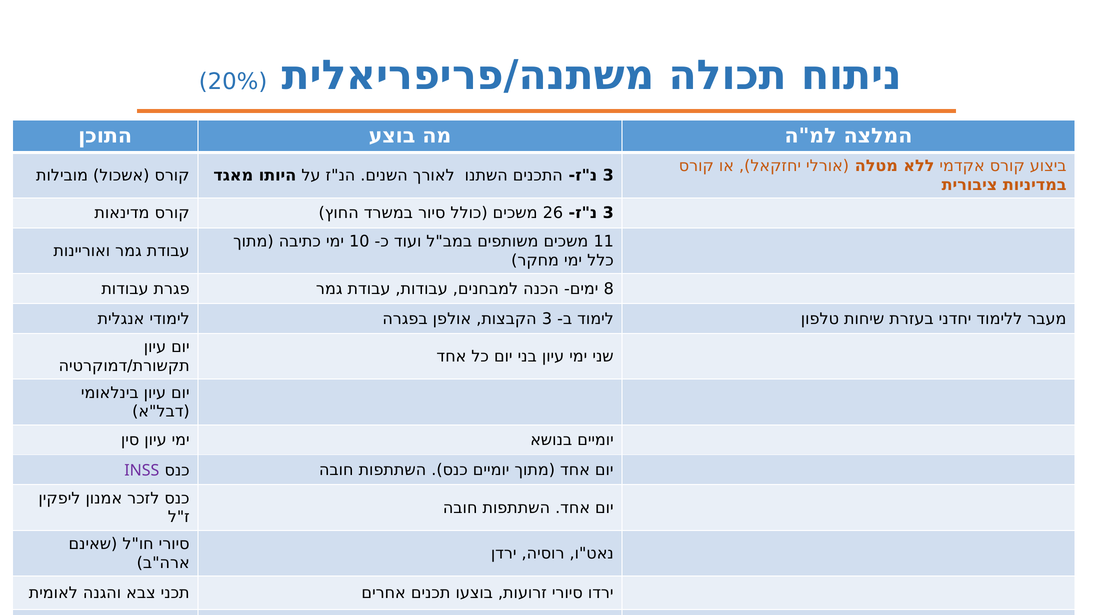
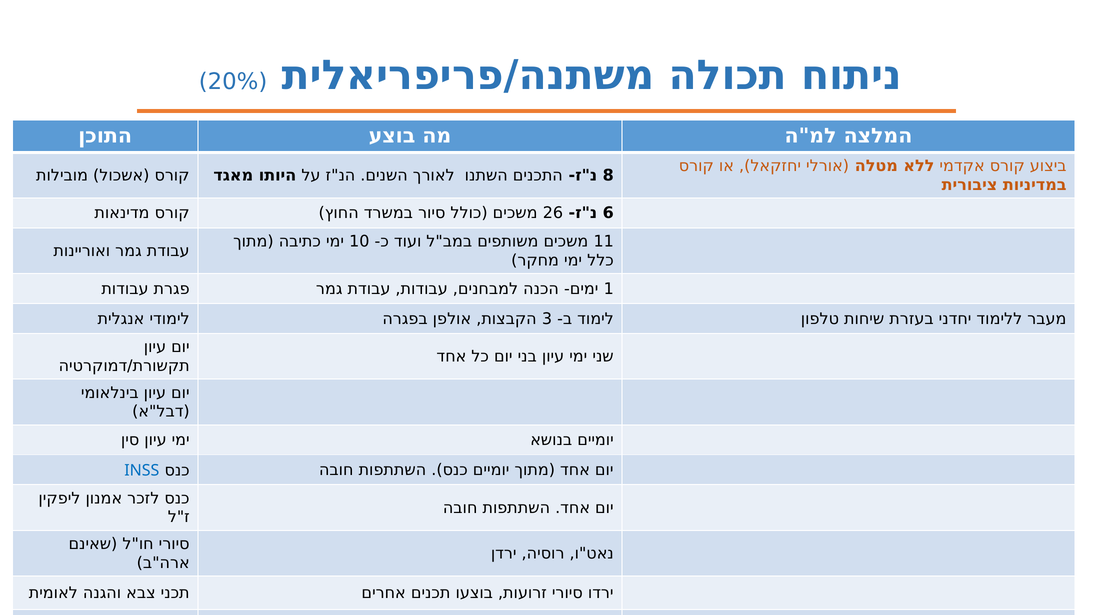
3: 3 -> 8 (608, 176)
3: 3 -> 6 (608, 213)
8: 8 -> 1 (609, 289)
INSS colour: purple -> blue (142, 471)
